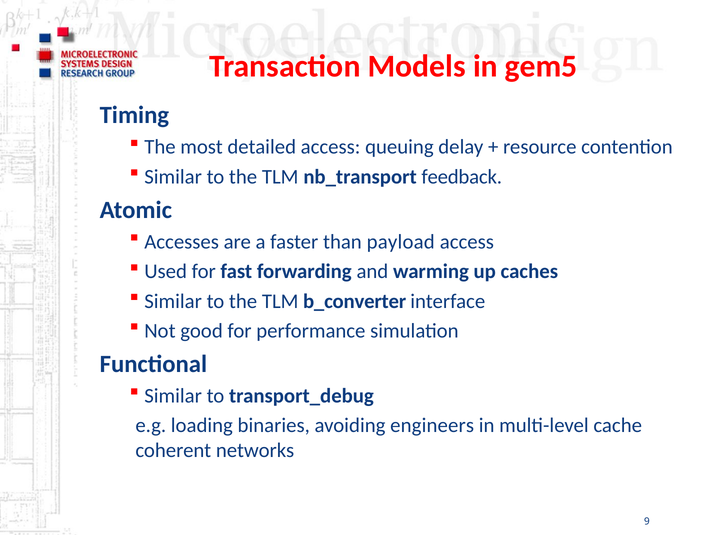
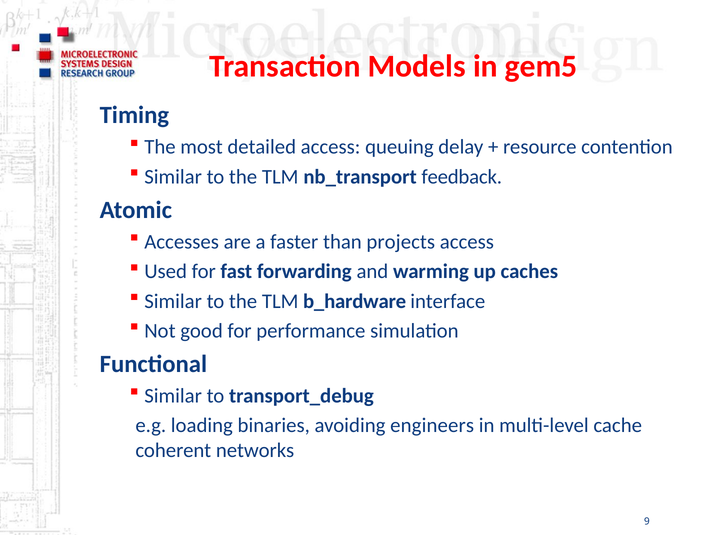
payload: payload -> projects (401, 242)
b_converter: b_converter -> b_hardware (355, 301)
